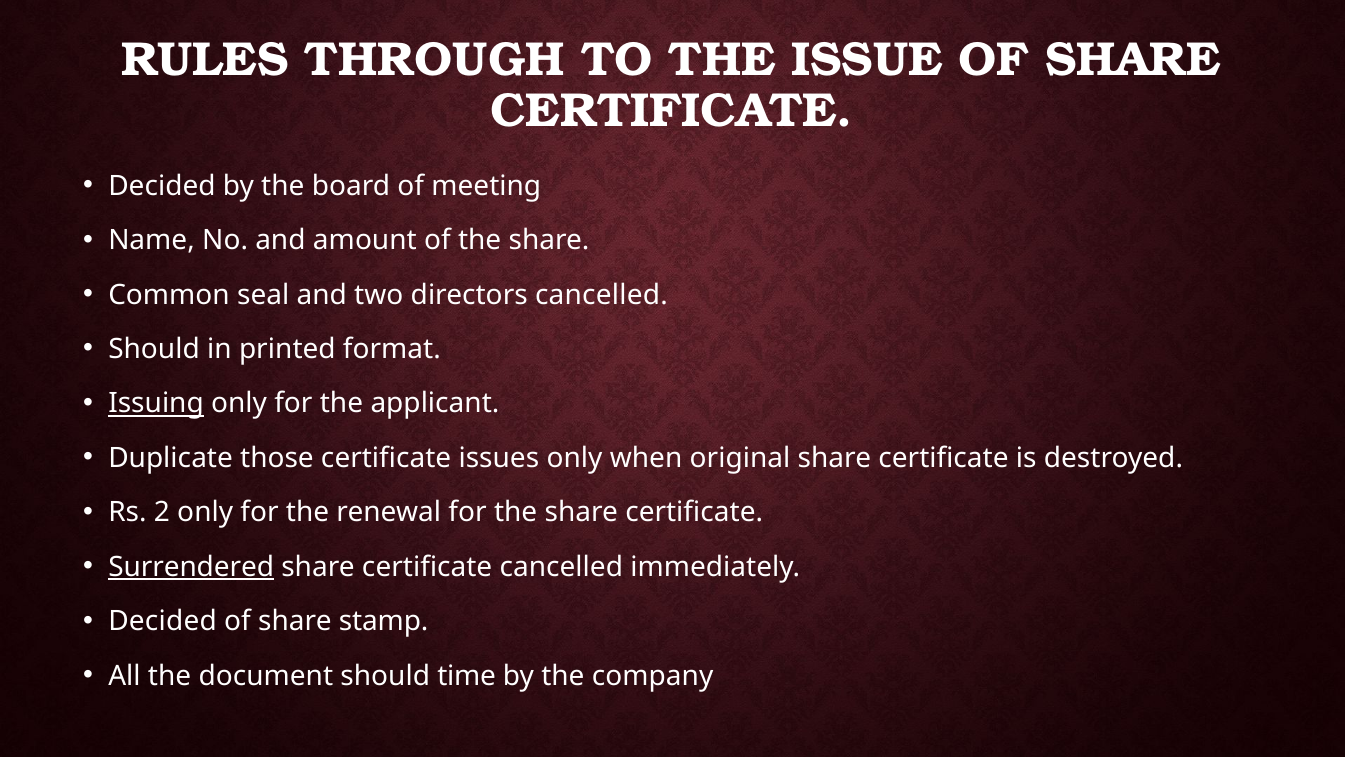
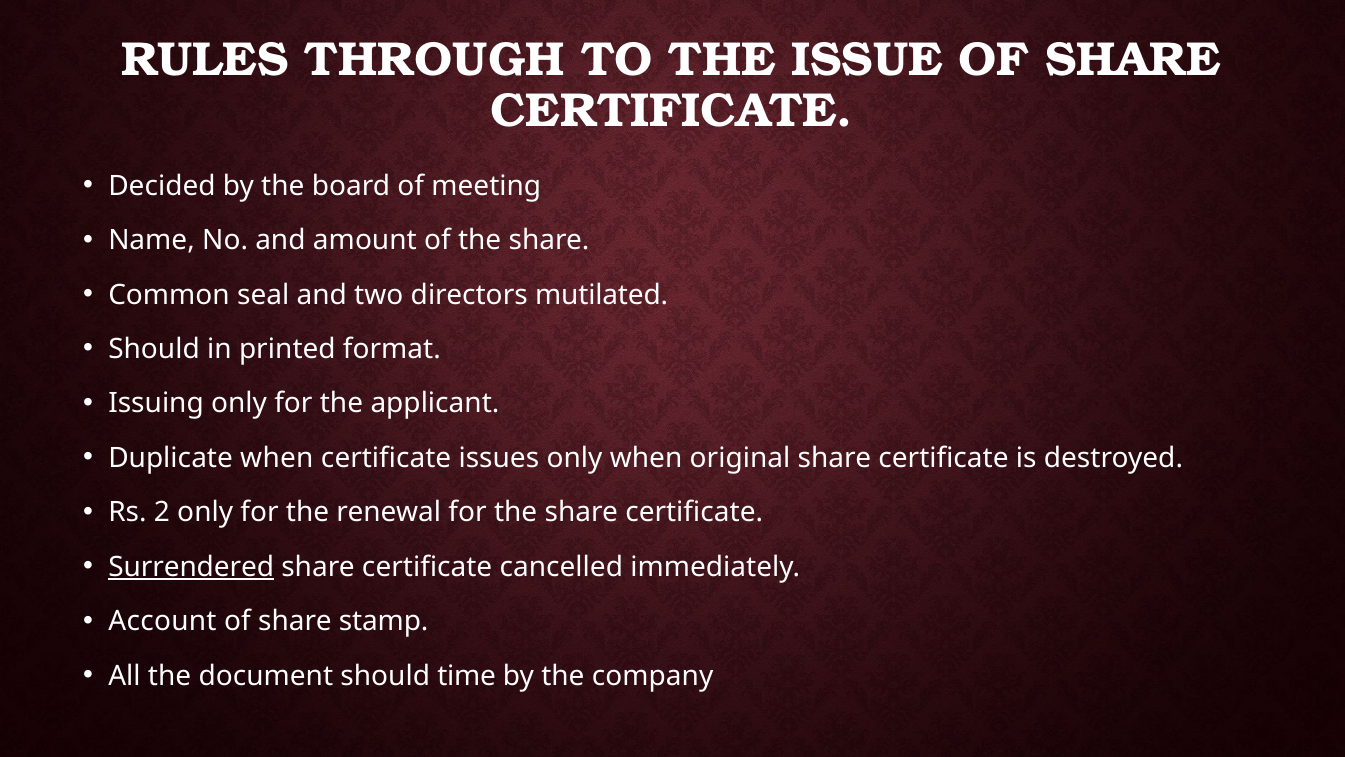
directors cancelled: cancelled -> mutilated (602, 295)
Issuing underline: present -> none (156, 403)
Duplicate those: those -> when (277, 458)
Decided: Decided -> Account (162, 621)
